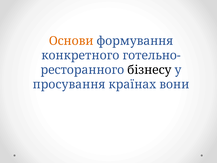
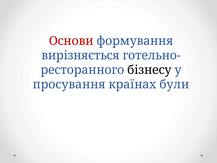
Основи colour: orange -> red (71, 41)
конкретного: конкретного -> вирізняється (80, 55)
вони: вони -> були (174, 84)
